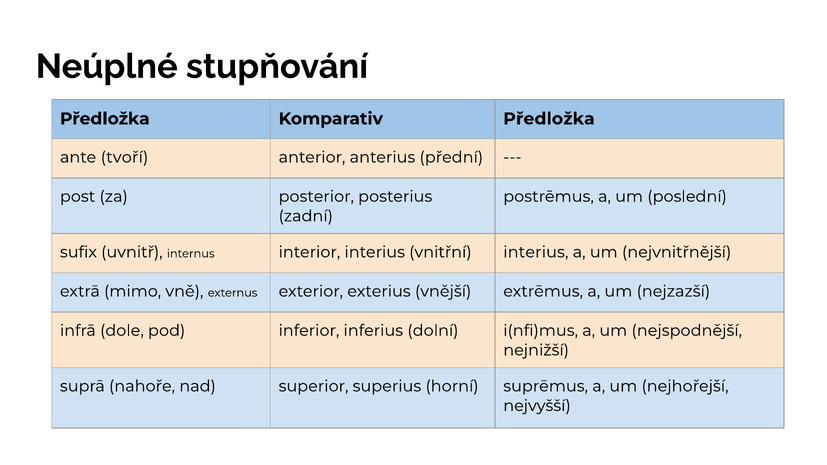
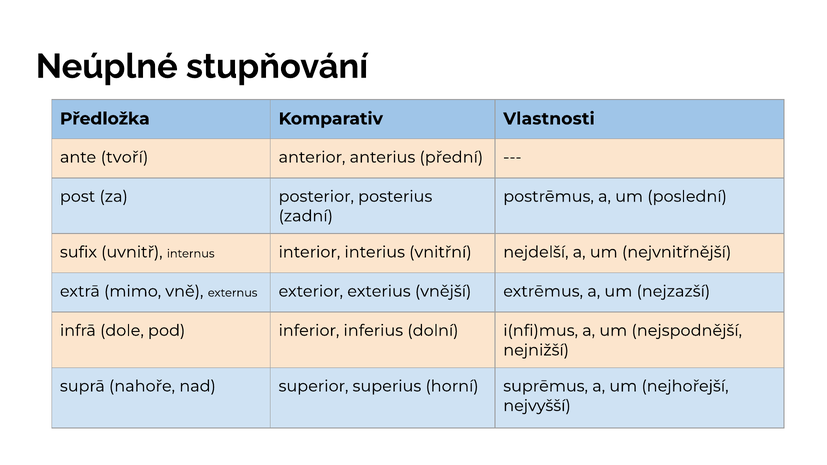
Komparativ Předložka: Předložka -> Vlastnosti (549, 119)
vnitřní interius: interius -> nejdelší (536, 252)
